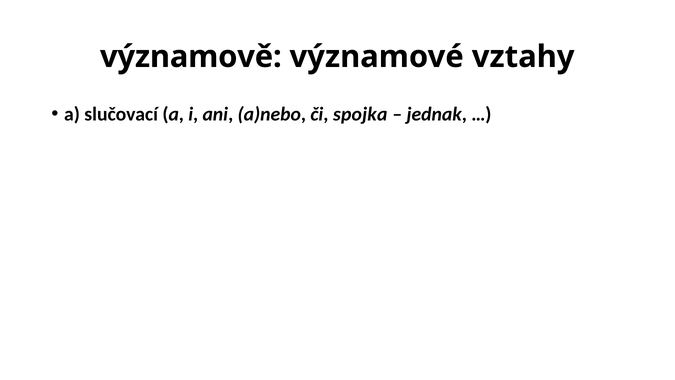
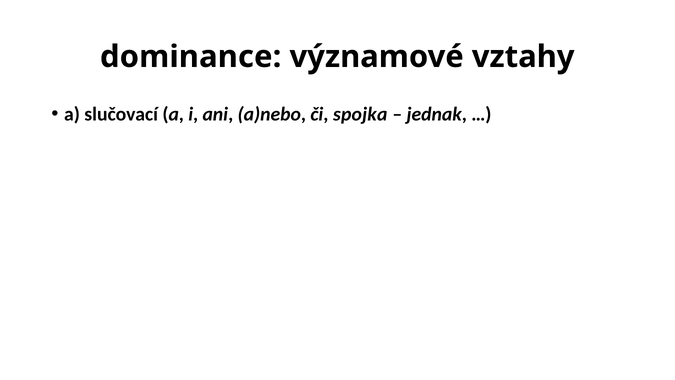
významově: významově -> dominance (191, 57)
